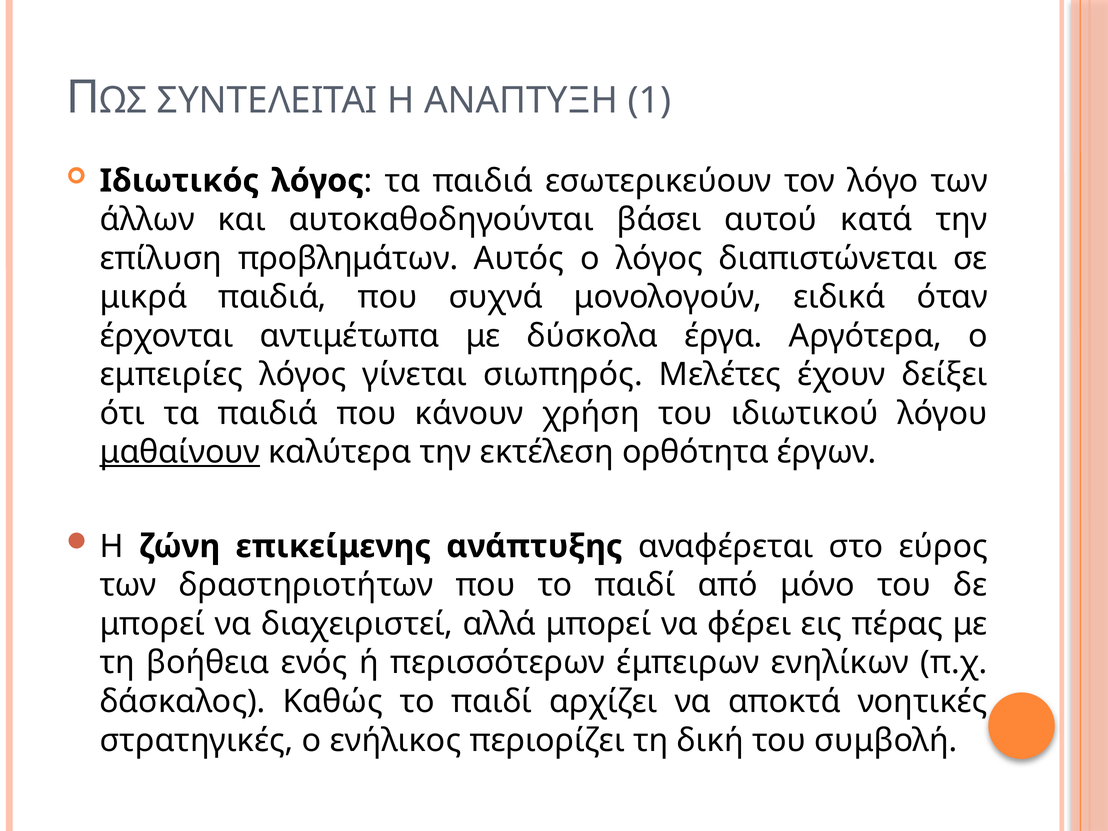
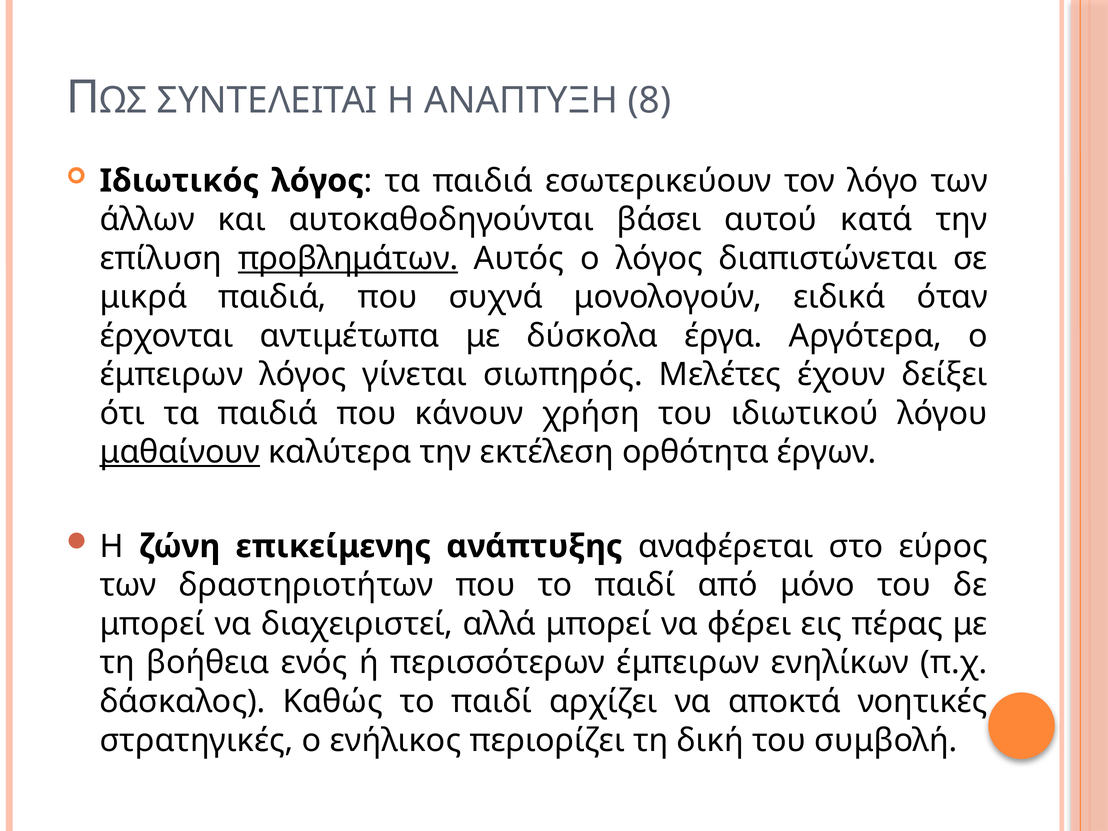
1: 1 -> 8 (649, 101)
προβλημάτων underline: none -> present (348, 258)
εμπειρίες: εμπειρίες -> έμπειρων (171, 375)
